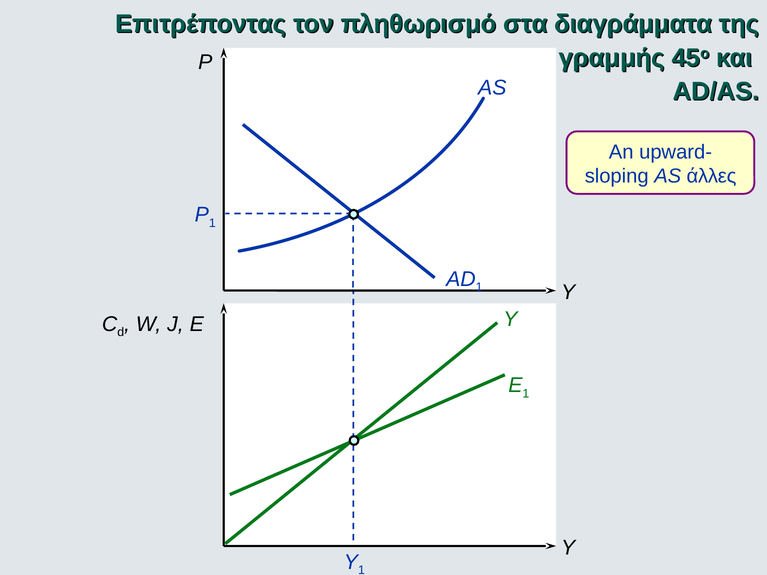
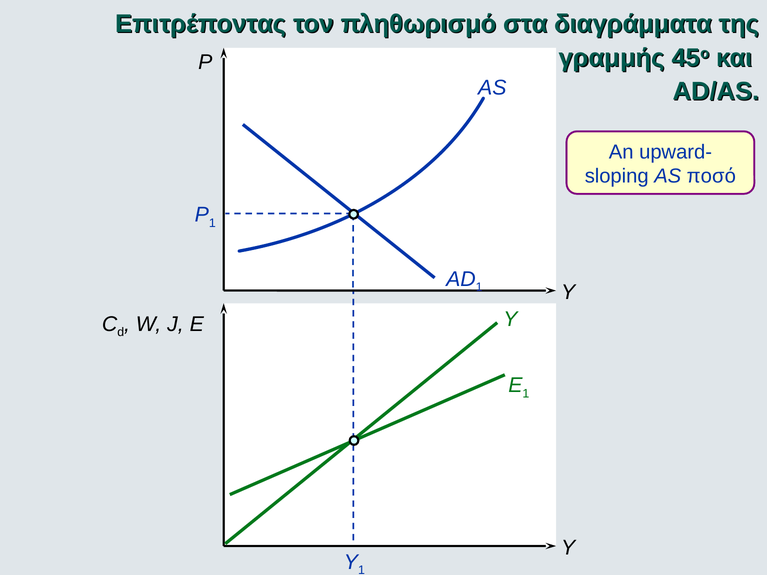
άλλες: άλλες -> ποσό (711, 176)
